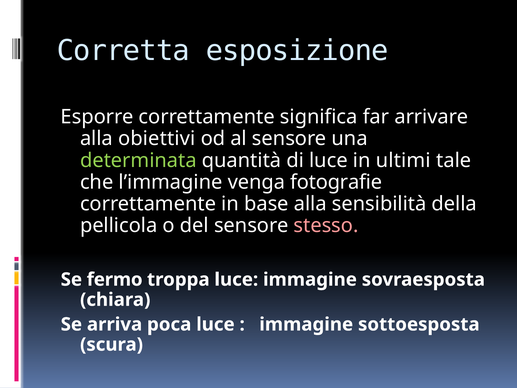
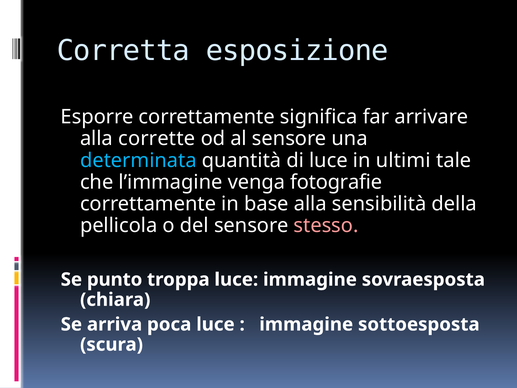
obiettivi: obiettivi -> corrette (157, 139)
determinata colour: light green -> light blue (138, 160)
fermo: fermo -> punto (115, 279)
